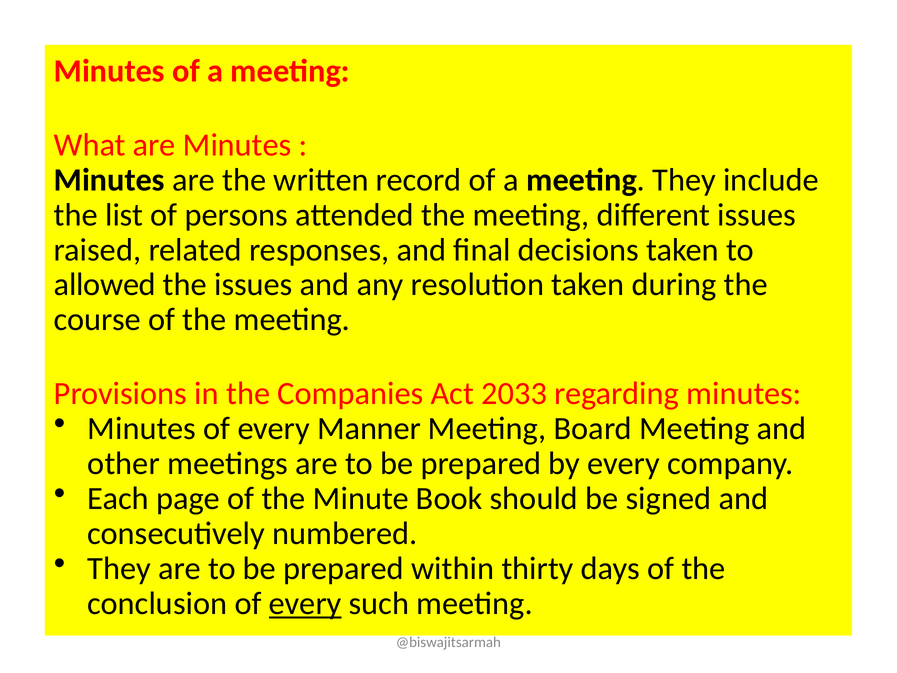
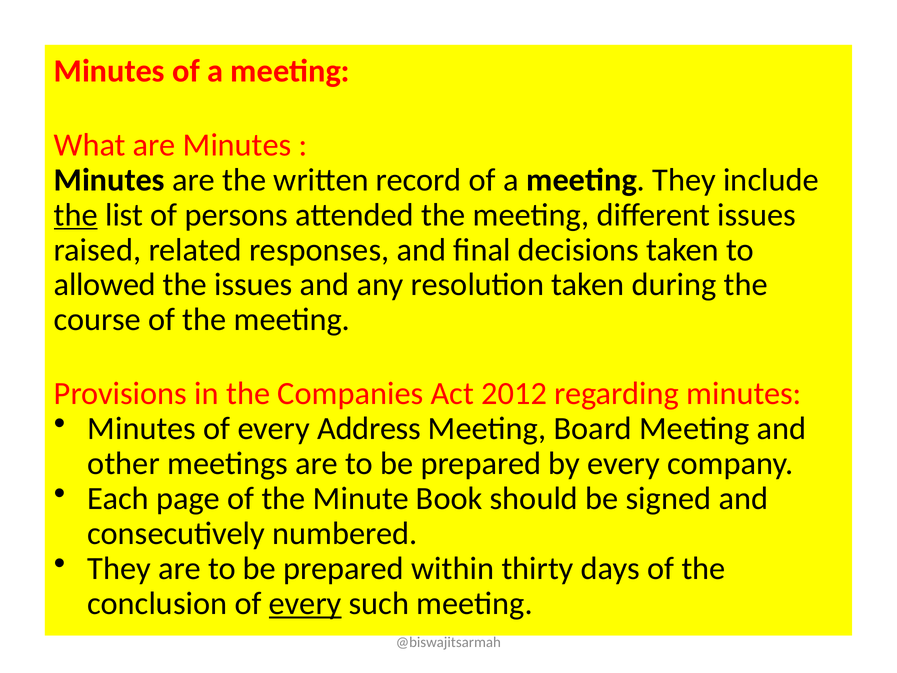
the underline: none -> present (76, 215)
2033: 2033 -> 2012 (514, 393)
Manner: Manner -> Address (369, 428)
